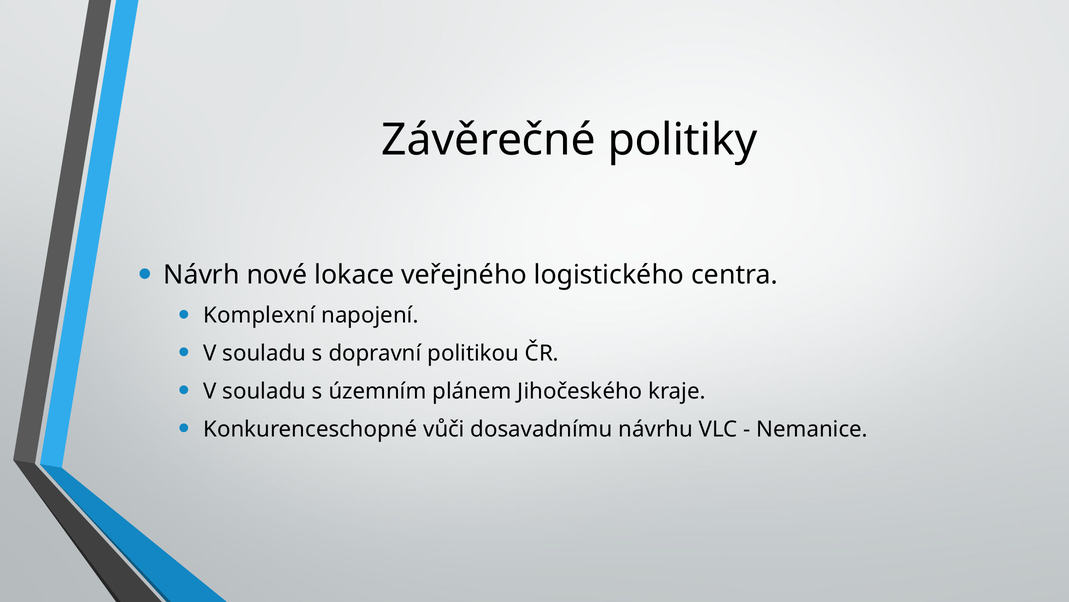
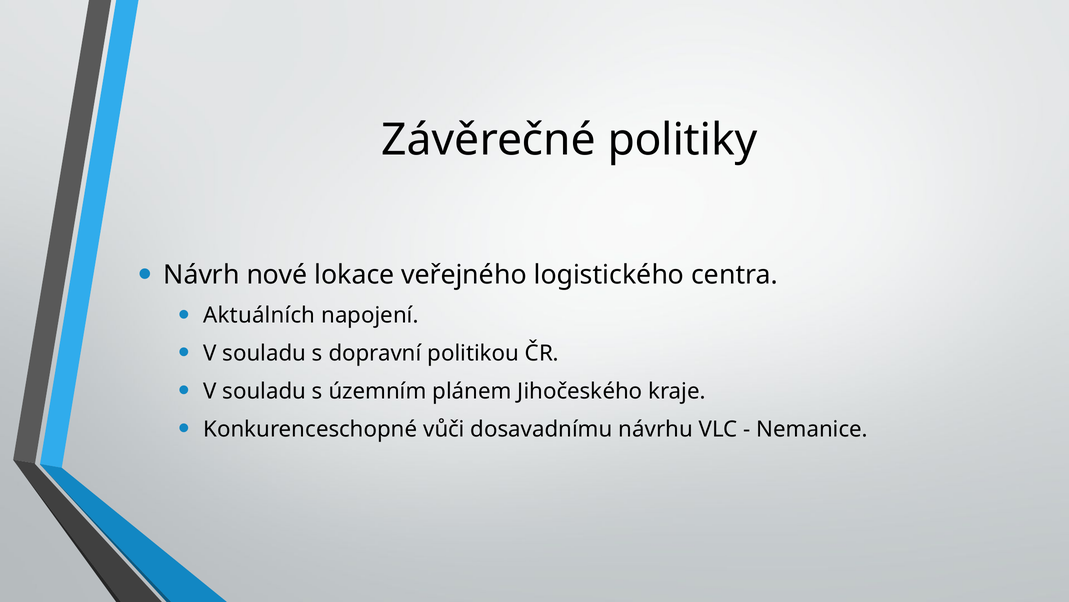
Komplexní: Komplexní -> Aktuálních (259, 315)
